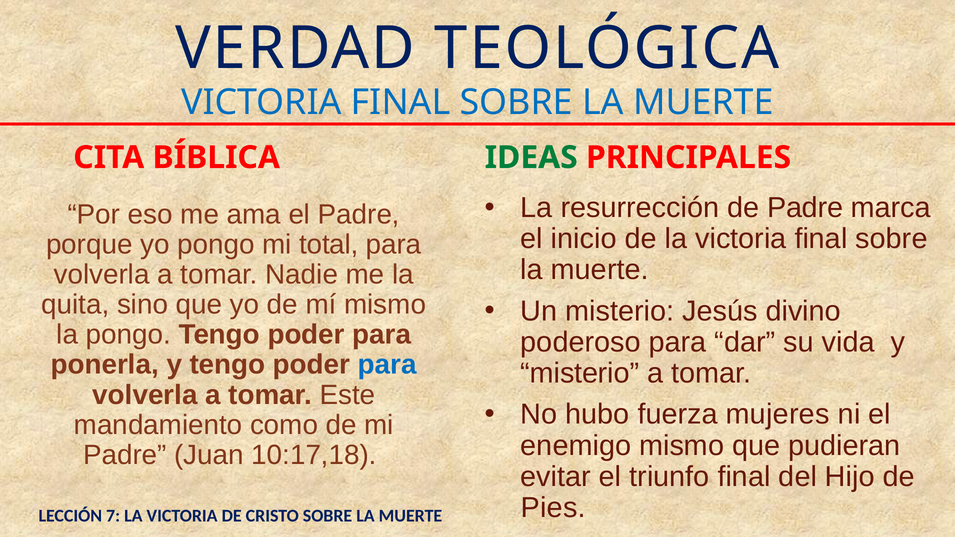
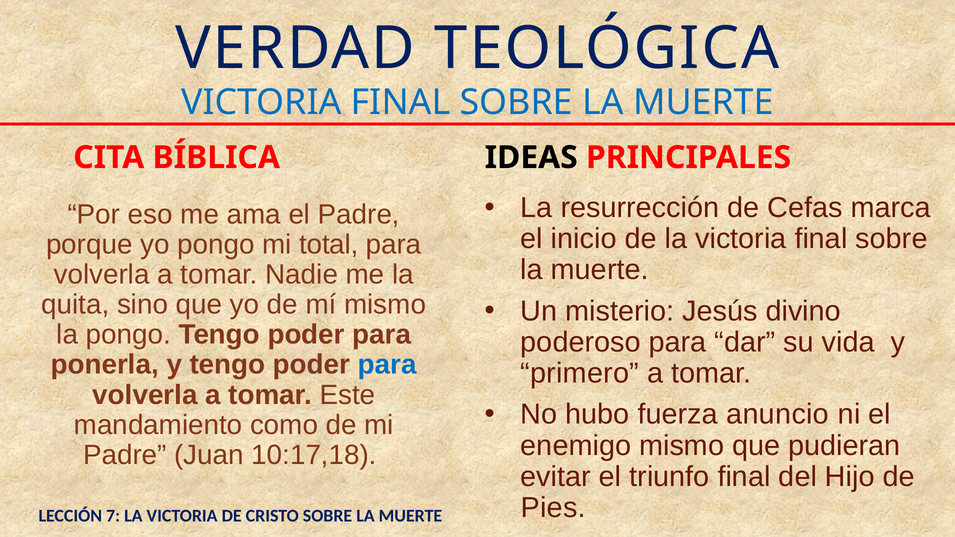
IDEAS colour: green -> black (531, 158)
de Padre: Padre -> Cefas (805, 208)
misterio: misterio -> primero (580, 373)
mujeres: mujeres -> anuncio (778, 415)
